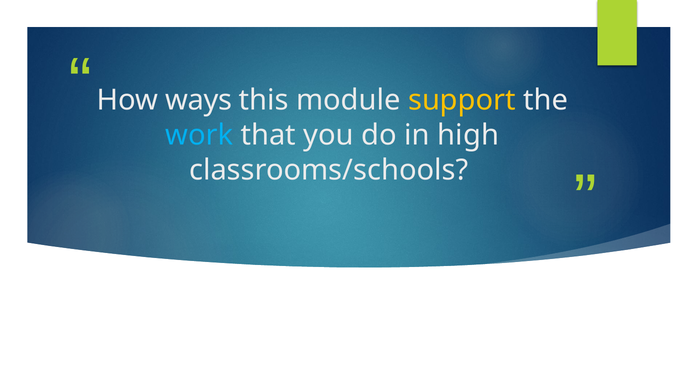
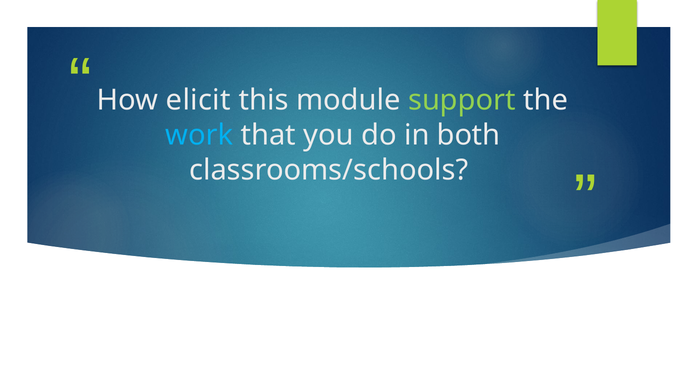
ways: ways -> elicit (198, 101)
support colour: yellow -> light green (462, 101)
high: high -> both (468, 135)
